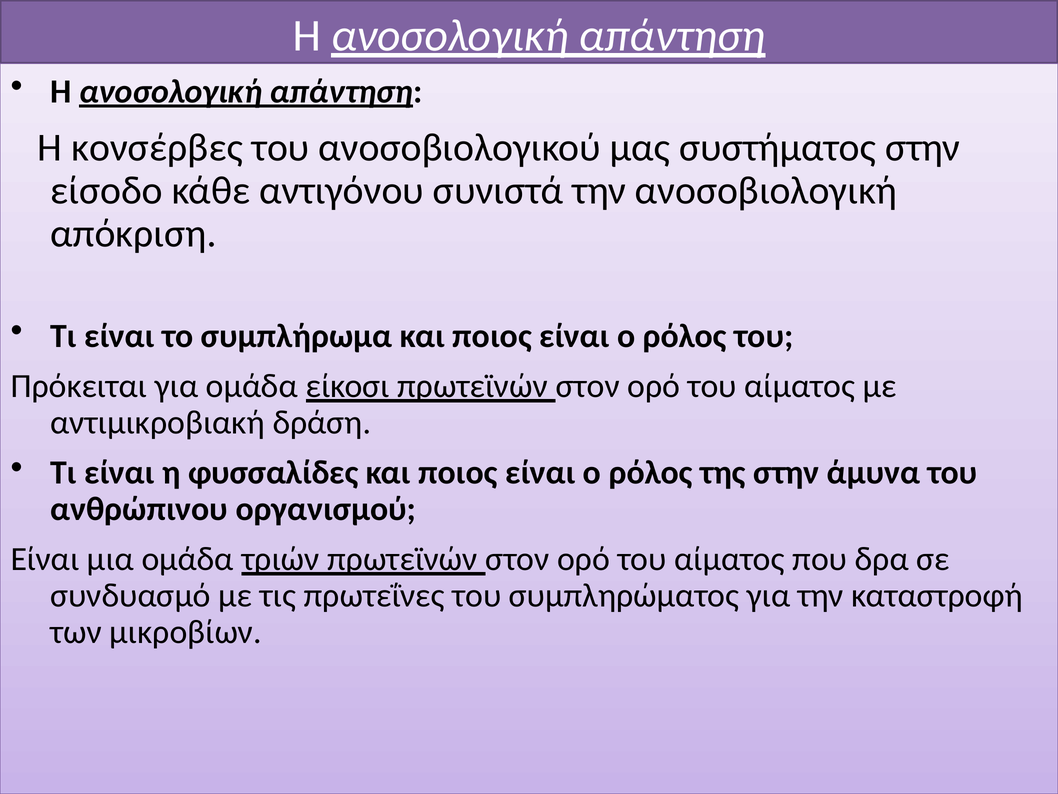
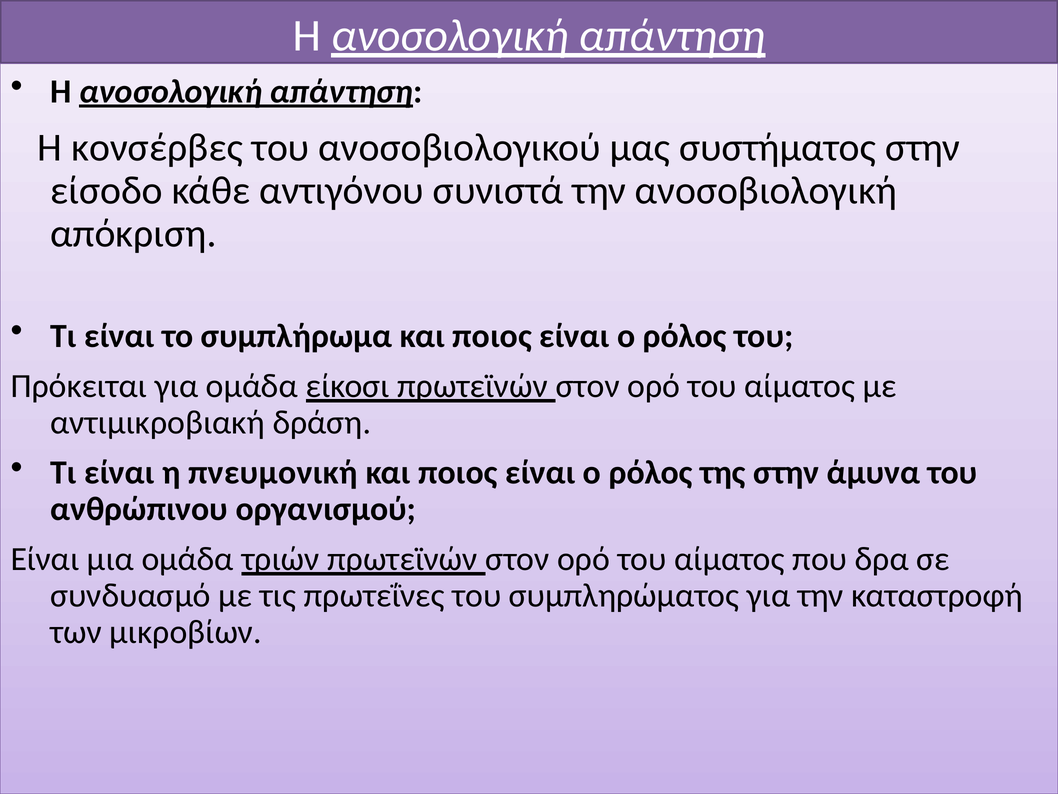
φυσσαλίδες: φυσσαλίδες -> πνευμονική (273, 472)
